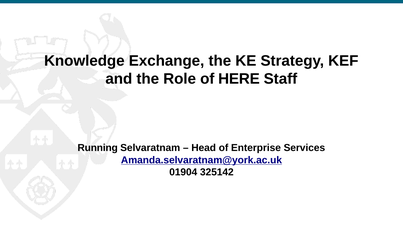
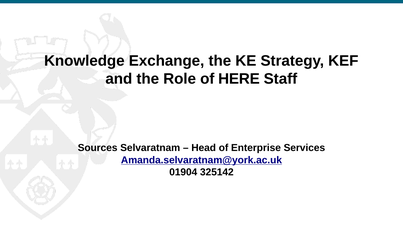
Running: Running -> Sources (98, 148)
